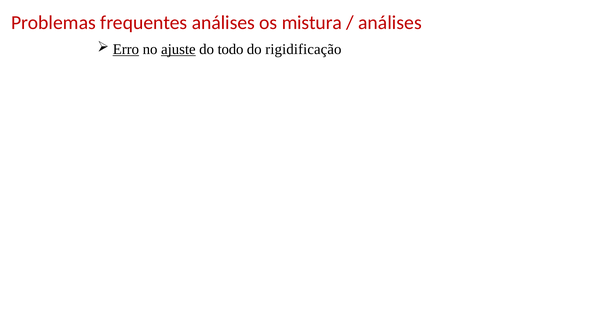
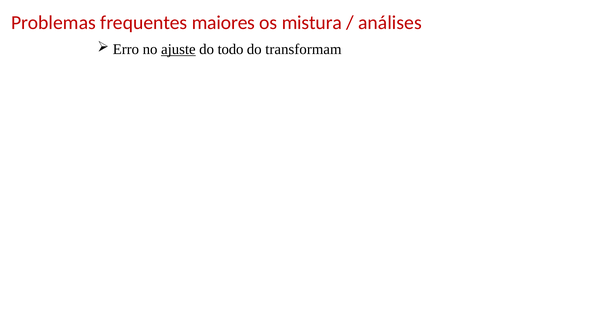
frequentes análises: análises -> maiores (223, 22)
Erro underline: present -> none (126, 49)
rigidificação: rigidificação -> transformam (303, 49)
